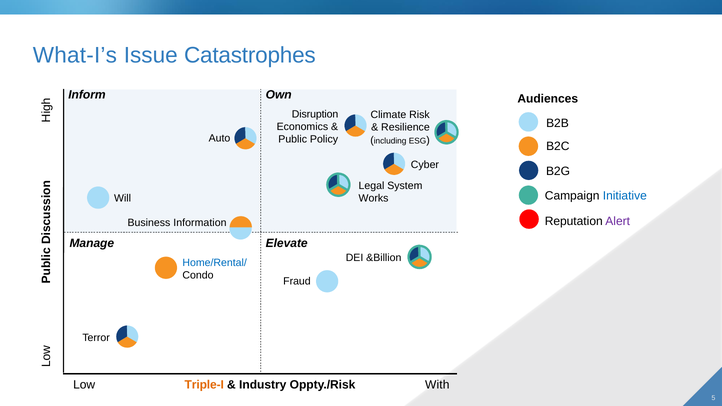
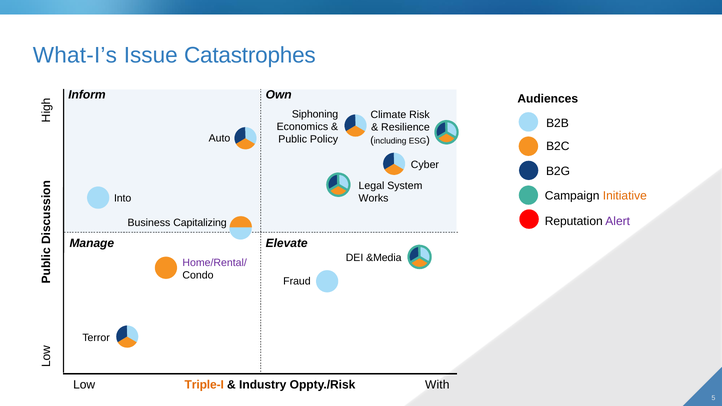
Disruption: Disruption -> Siphoning (315, 114)
Initiative colour: blue -> orange (625, 196)
Will: Will -> Into (123, 198)
Information: Information -> Capitalizing (200, 223)
&Billion: &Billion -> &Media (384, 258)
Home/Rental/ colour: blue -> purple (215, 263)
